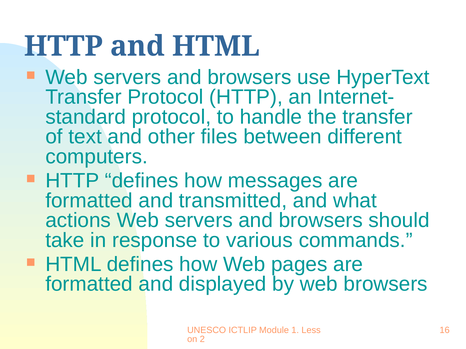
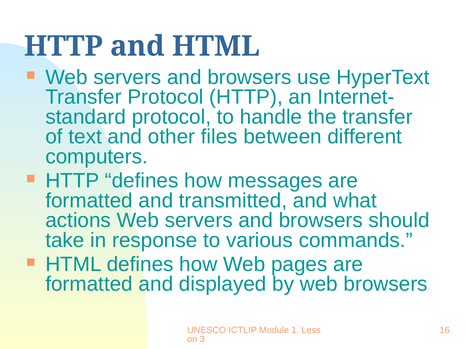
2: 2 -> 3 (202, 340)
